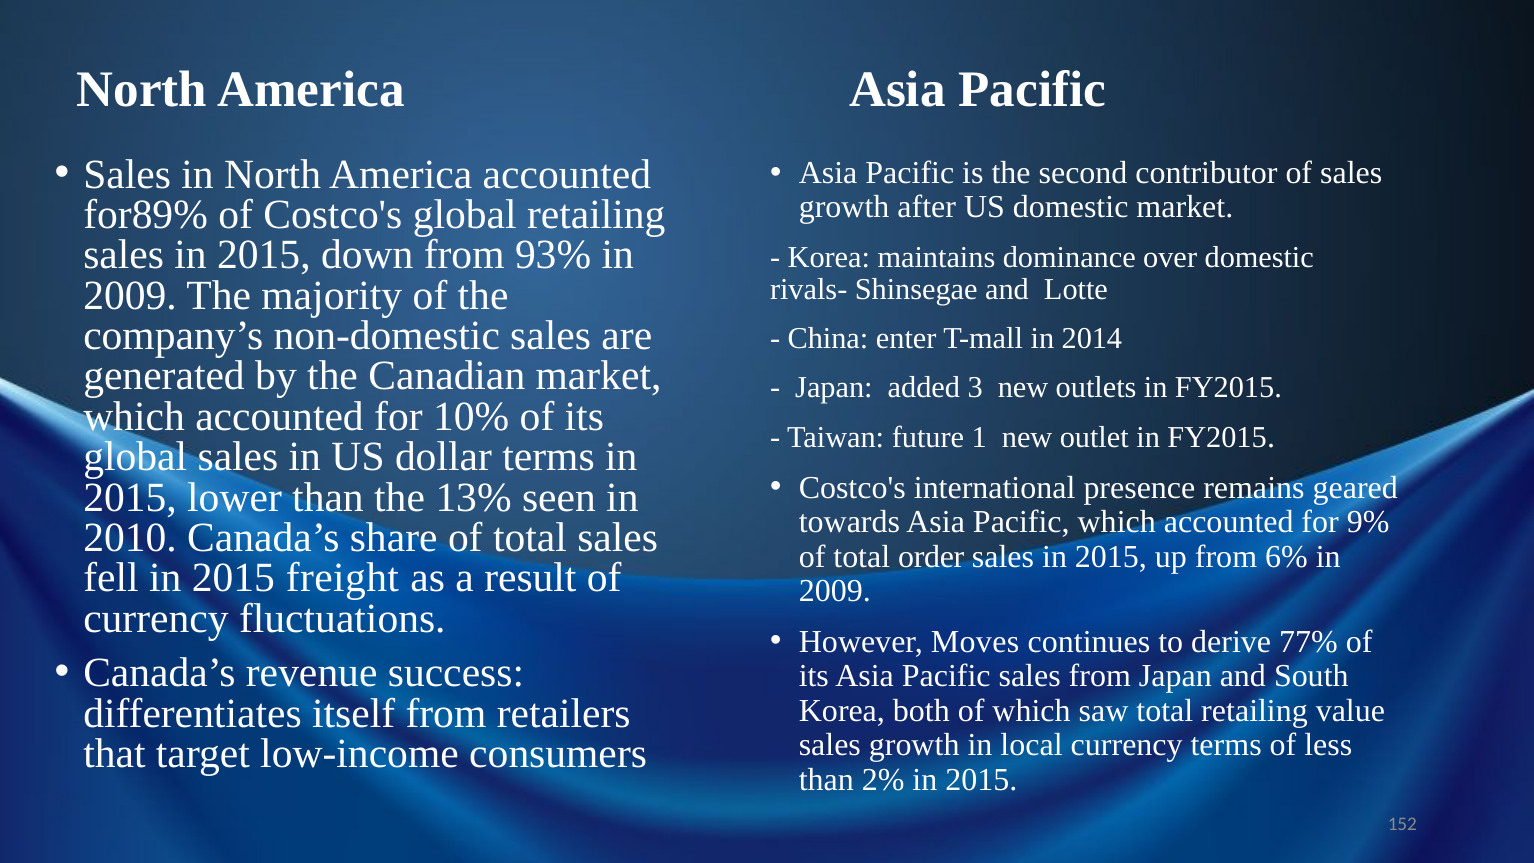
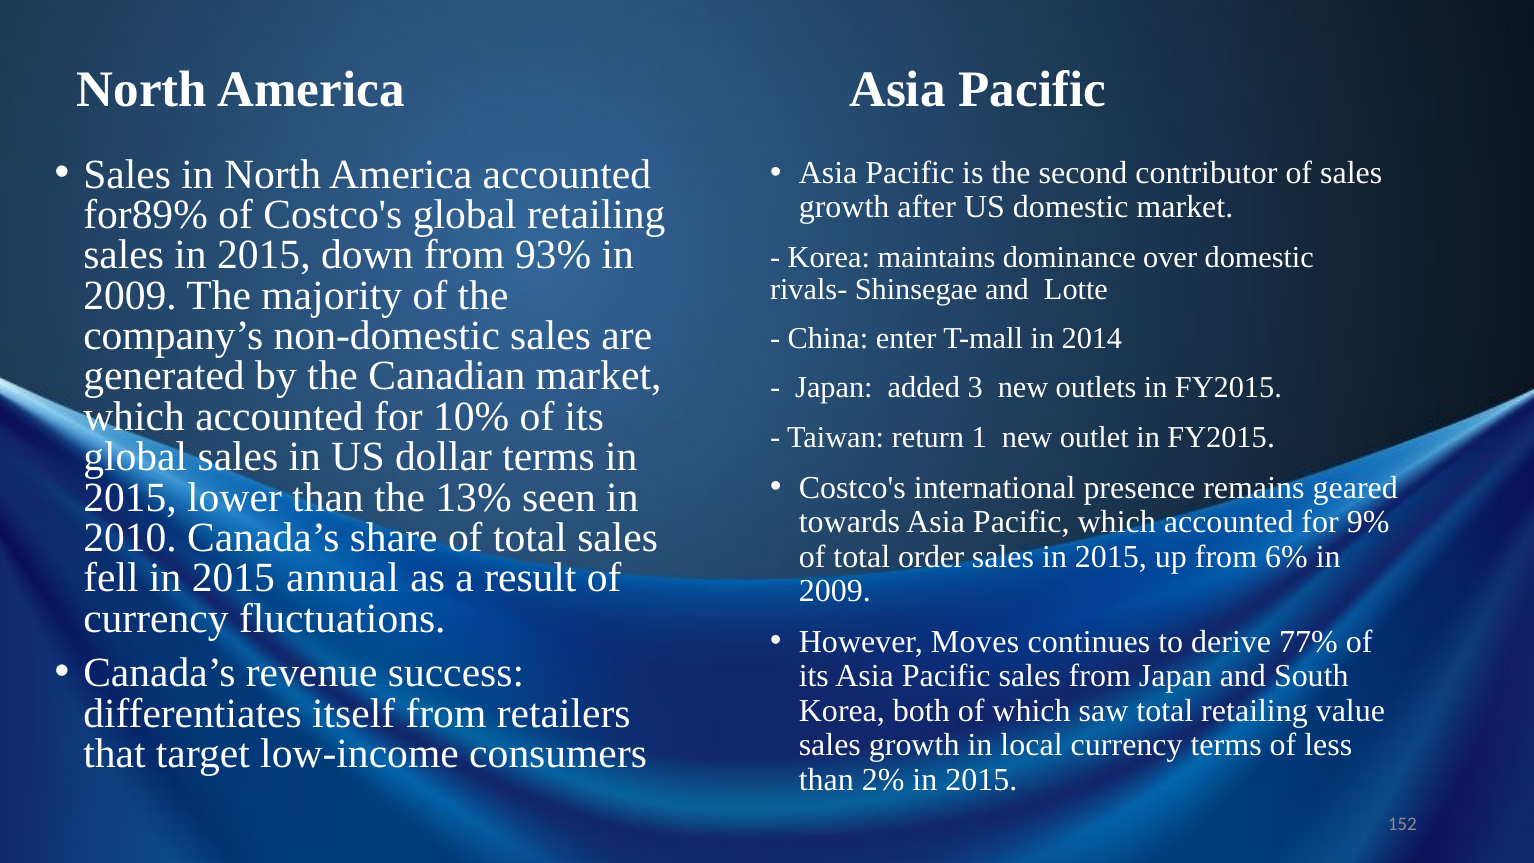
future: future -> return (928, 438)
freight: freight -> annual (342, 578)
